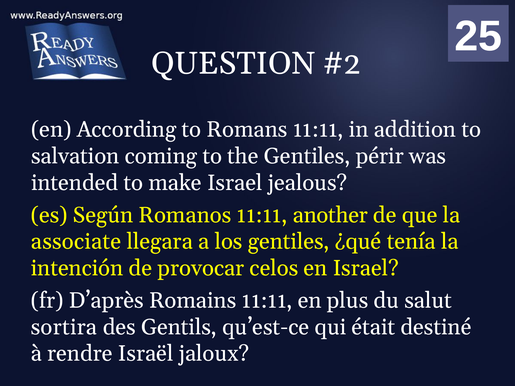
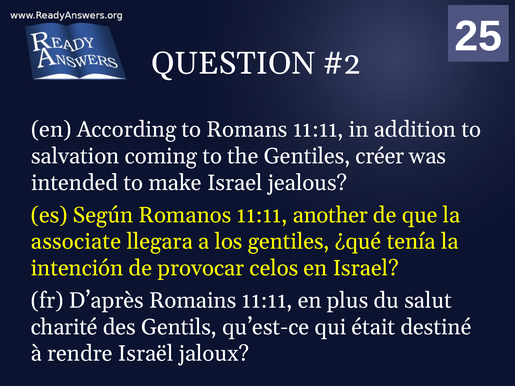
périr: périr -> créer (380, 156)
sortira: sortira -> charité (64, 327)
